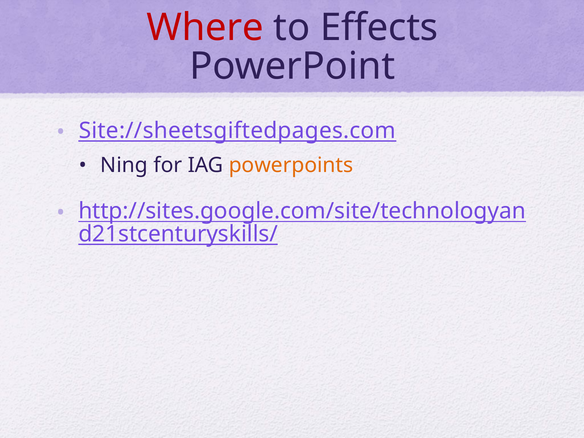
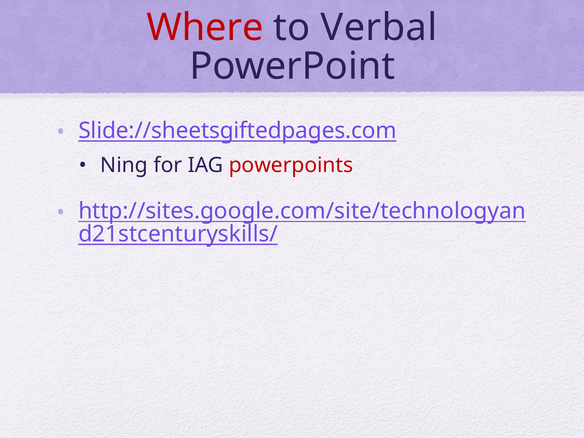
Effects: Effects -> Verbal (379, 27)
Site://sheetsgiftedpages.com: Site://sheetsgiftedpages.com -> Slide://sheetsgiftedpages.com (237, 131)
powerpoints colour: orange -> red (291, 165)
